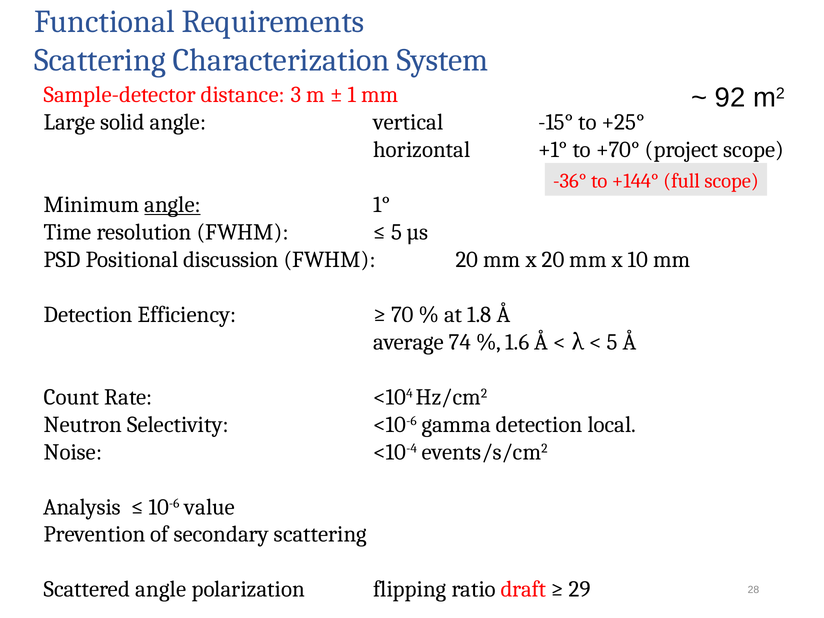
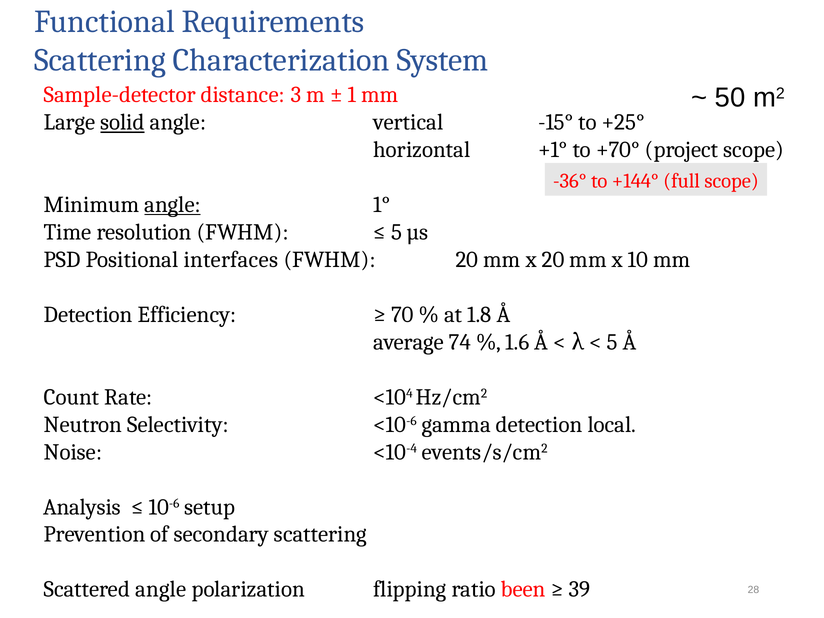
92: 92 -> 50 (730, 98)
solid underline: none -> present (122, 122)
discussion: discussion -> interfaces (231, 260)
value: value -> setup (210, 507)
draft: draft -> been (523, 589)
29: 29 -> 39 (580, 589)
